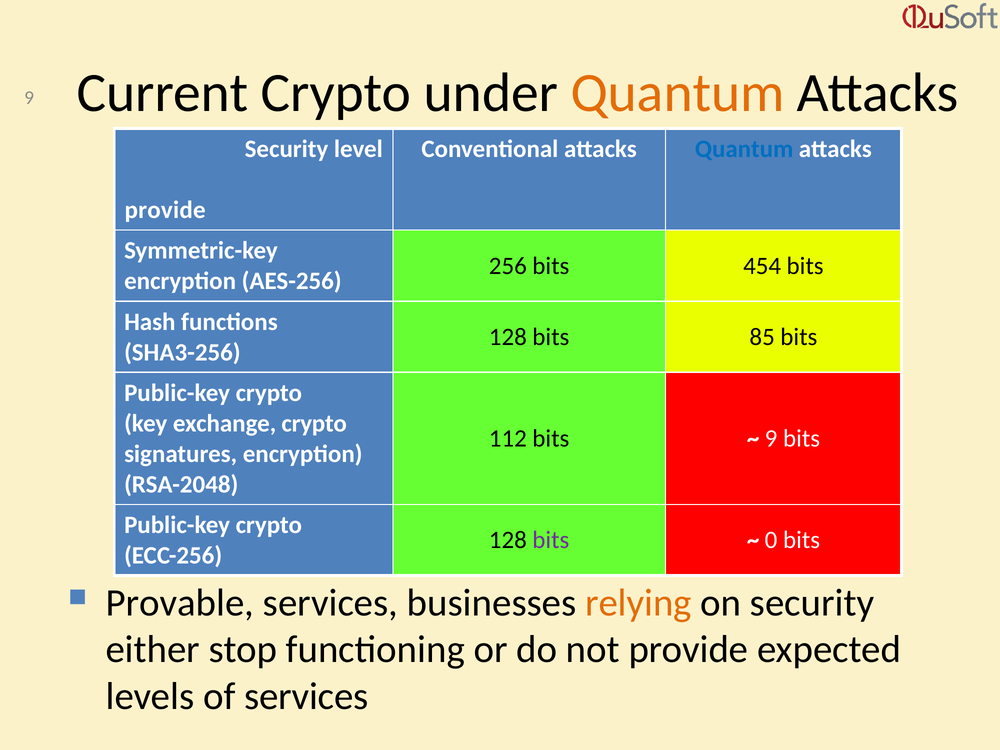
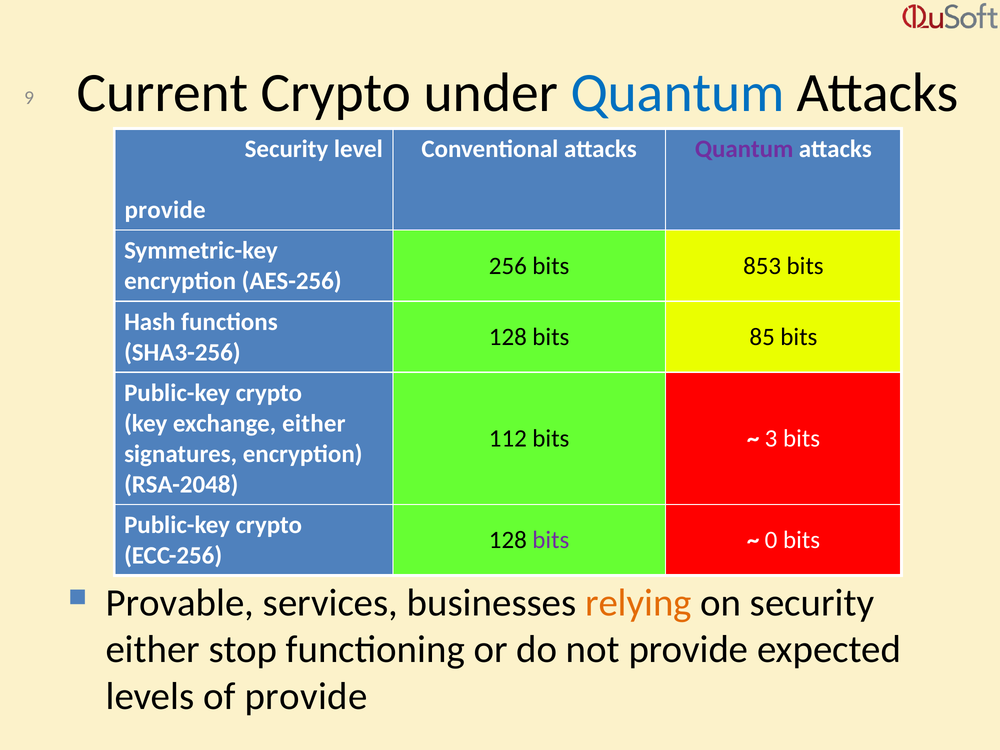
Quantum colour: orange -> blue (678, 93)
Quantum colour: blue -> purple (744, 149)
454: 454 -> 853 (762, 266)
exchange crypto: crypto -> either (314, 423)
9: 9 -> 3 (771, 439)
of services: services -> provide (306, 696)
